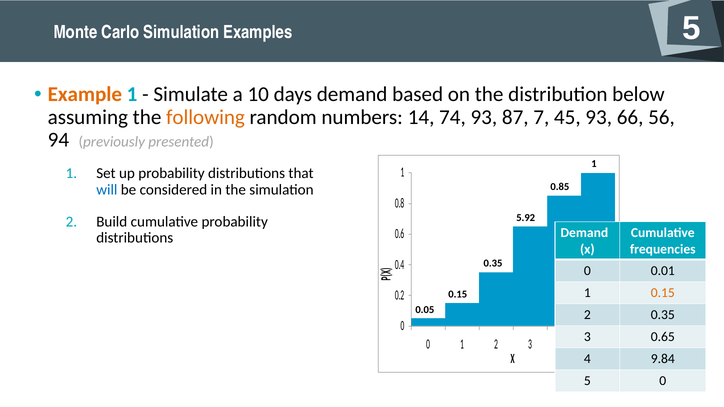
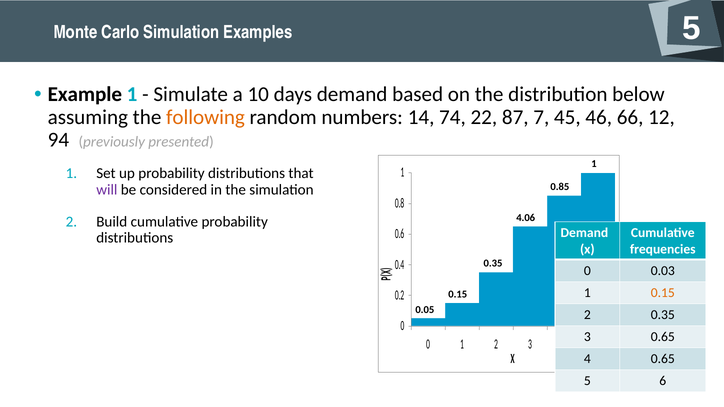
Example colour: orange -> black (85, 94)
74 93: 93 -> 22 (484, 117)
45 93: 93 -> 46 (599, 117)
56: 56 -> 12 (661, 117)
will colour: blue -> purple (107, 190)
5.92: 5.92 -> 4.06 (526, 218)
0.01: 0.01 -> 0.03 (663, 271)
4 9.84: 9.84 -> 0.65 (663, 359)
5 0: 0 -> 6 (663, 381)
